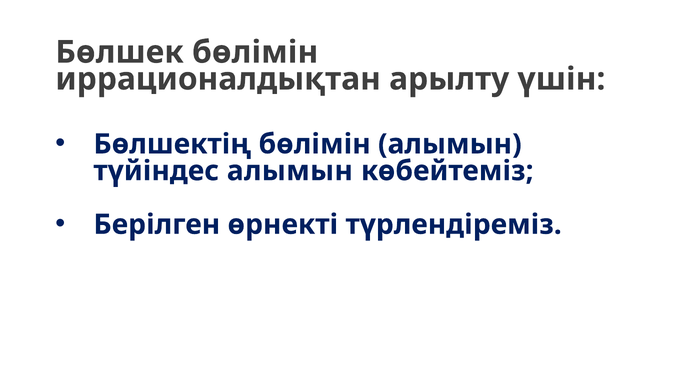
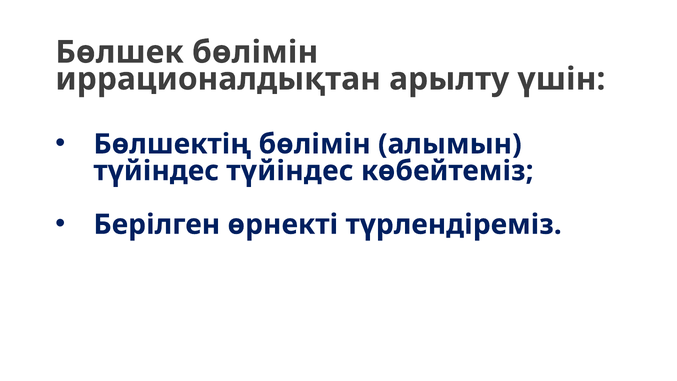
түйіндес алымын: алымын -> түйіндес (290, 171)
